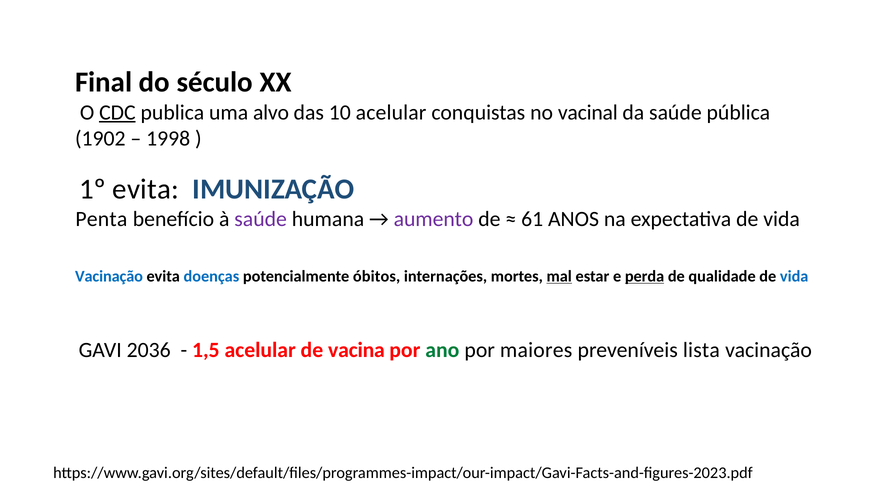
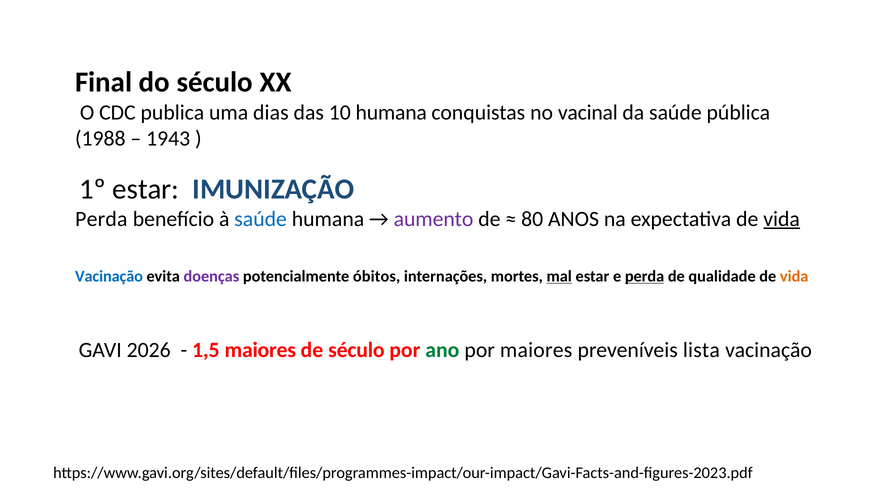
CDC underline: present -> none (117, 112)
alvo: alvo -> dias (271, 112)
10 acelular: acelular -> humana (391, 112)
1902: 1902 -> 1988 (100, 138)
1998: 1998 -> 1943 (168, 138)
1º evita: evita -> estar (146, 189)
Penta: Penta -> Perda (101, 219)
saúde colour: purple -> blue (261, 219)
61: 61 -> 80 (532, 219)
vida underline: none -> present (782, 219)
doenças colour: blue -> purple (211, 276)
vida colour: blue -> orange (794, 276)
2036: 2036 -> 2026 (149, 350)
1,5 acelular: acelular -> maiores (260, 350)
de vacina: vacina -> século (356, 350)
